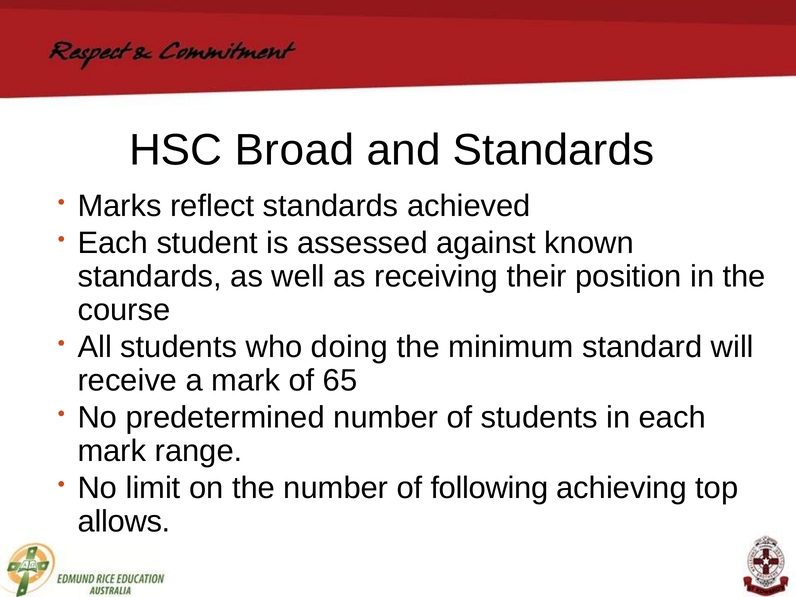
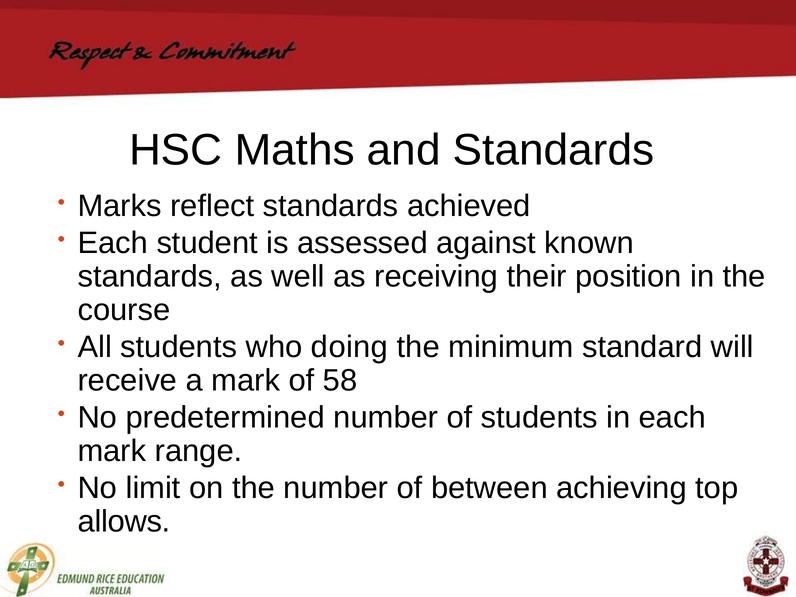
Broad: Broad -> Maths (295, 150)
65: 65 -> 58 (340, 381)
following: following -> between (489, 488)
